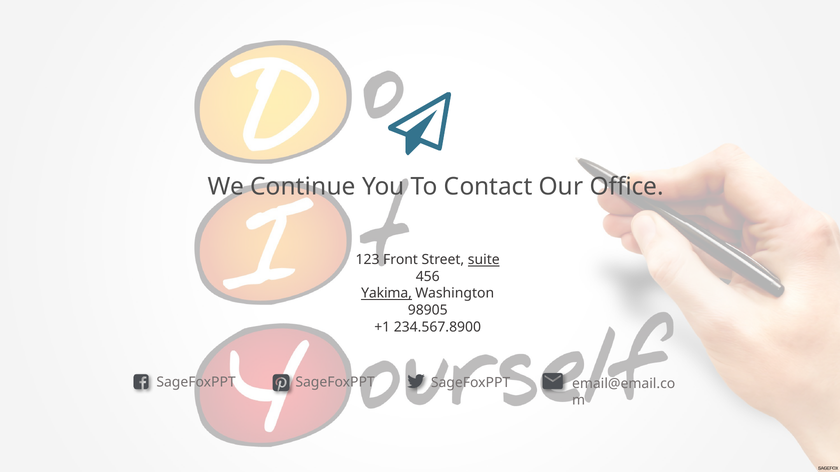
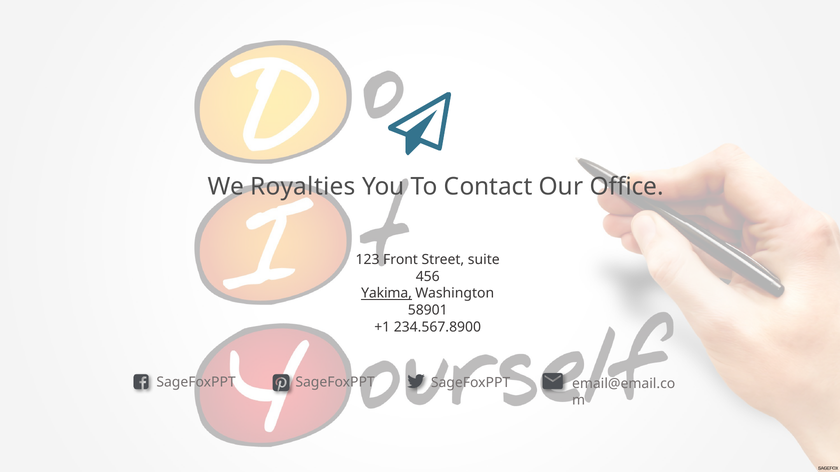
Continue: Continue -> Royalties (303, 187)
suite underline: present -> none (484, 260)
98905: 98905 -> 58901 (428, 310)
